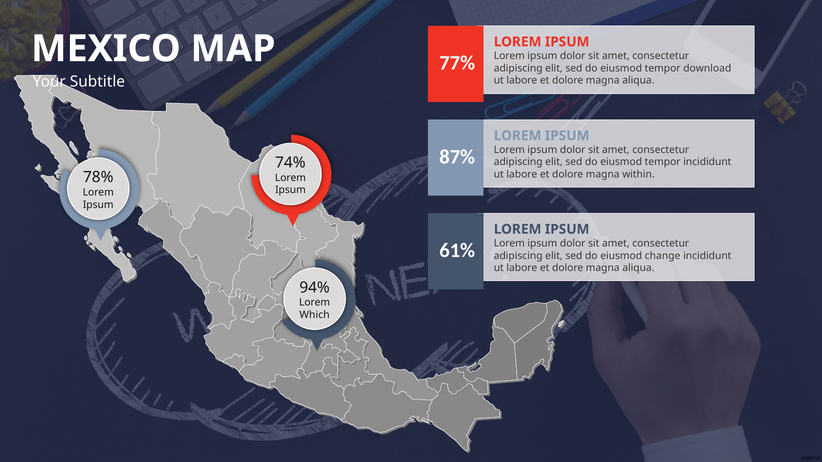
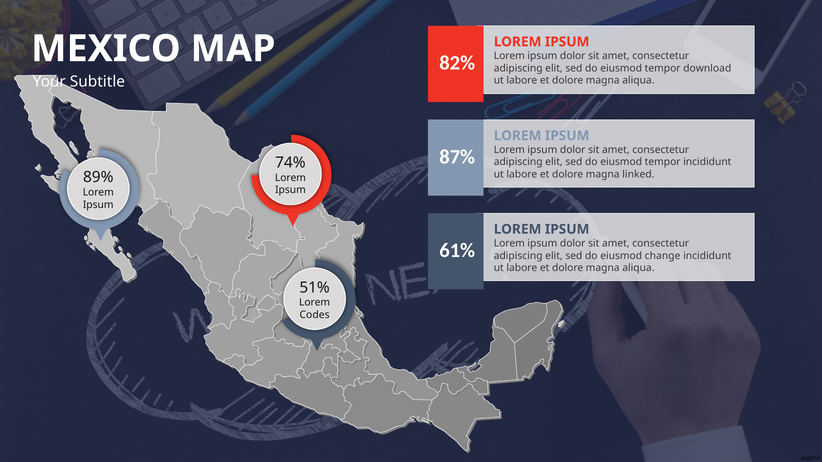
77%: 77% -> 82% (457, 63)
within: within -> linked (638, 175)
78%: 78% -> 89% (98, 178)
94%: 94% -> 51% (315, 288)
Which: Which -> Codes (315, 315)
